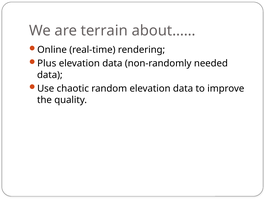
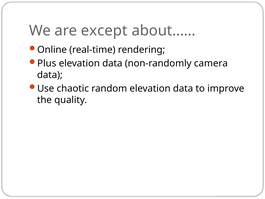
terrain: terrain -> except (104, 31)
needed: needed -> camera (211, 63)
